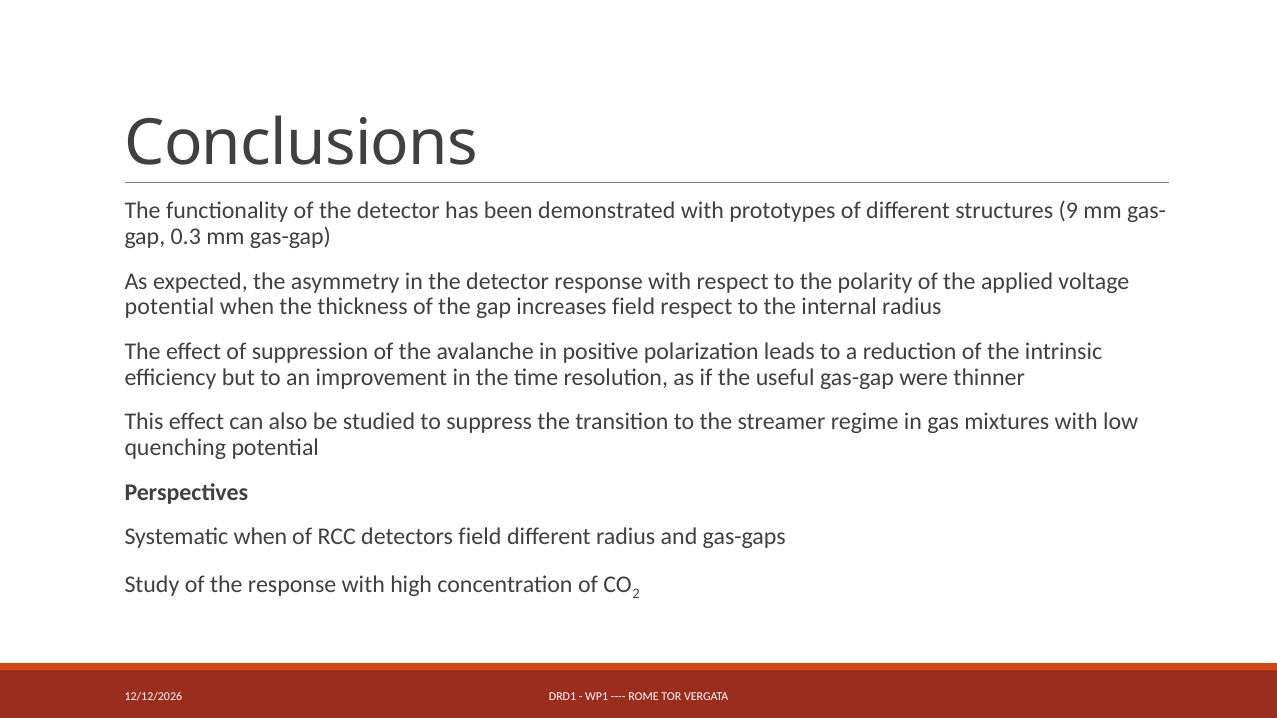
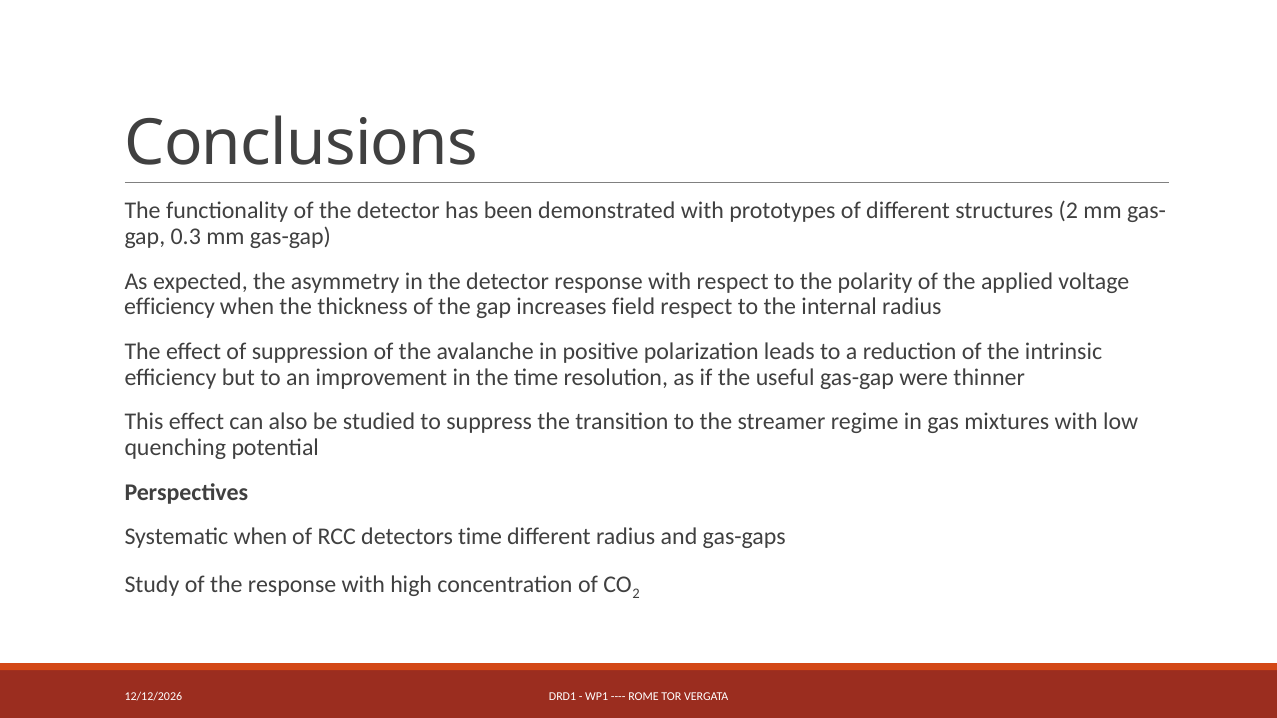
structures 9: 9 -> 2 (1068, 211)
potential: potential -> efficiency (170, 307)
detectors field: field -> time (480, 537)
